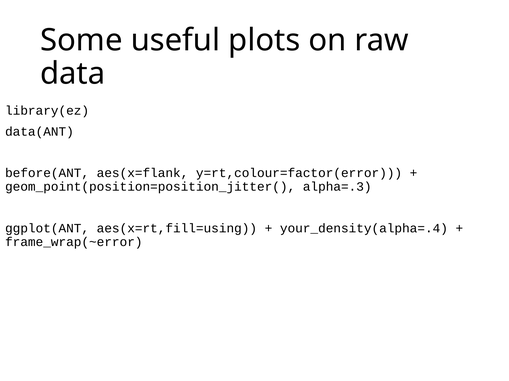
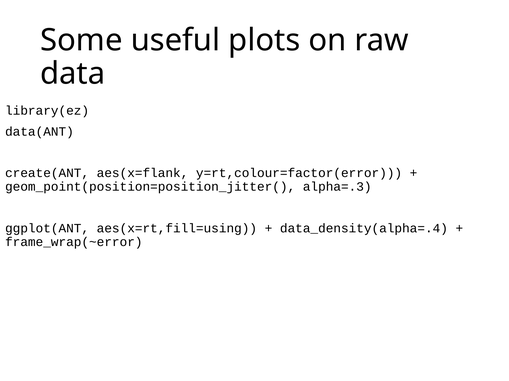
before(ANT: before(ANT -> create(ANT (47, 173)
your_density(alpha=.4: your_density(alpha=.4 -> data_density(alpha=.4 (364, 229)
